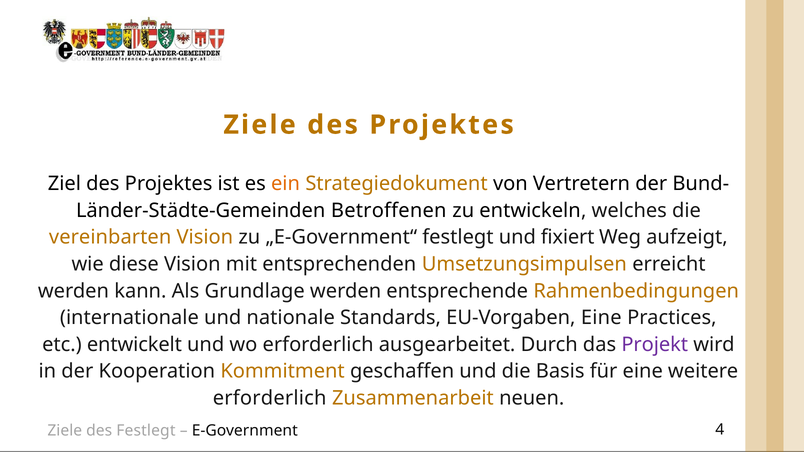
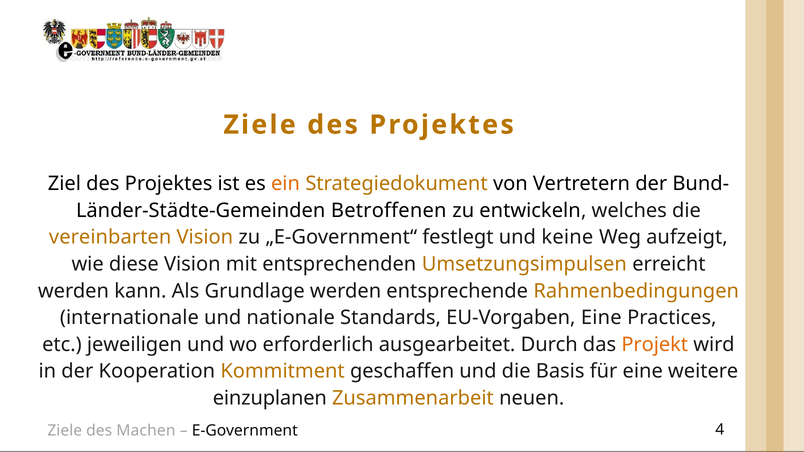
fixiert: fixiert -> keine (567, 237)
entwickelt: entwickelt -> jeweiligen (134, 345)
Projekt colour: purple -> orange (655, 345)
erforderlich: erforderlich -> einzuplanen (270, 398)
des Festlegt: Festlegt -> Machen (146, 431)
